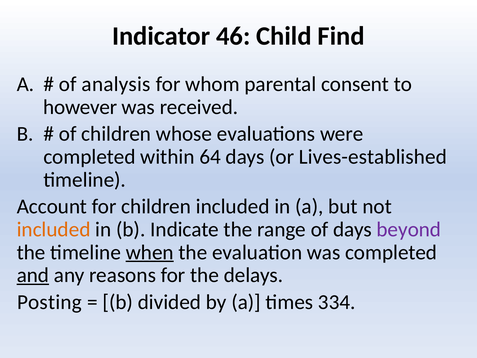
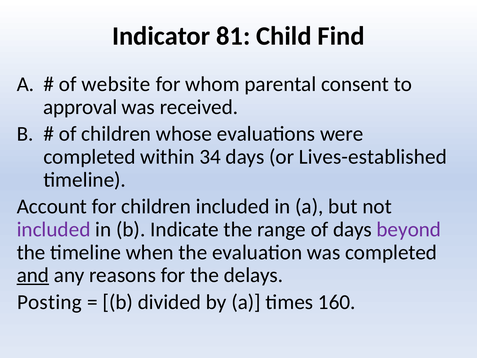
46: 46 -> 81 (233, 36)
analysis: analysis -> website (116, 84)
however: however -> approval (80, 107)
64: 64 -> 34 (210, 157)
included colour: orange -> purple (54, 229)
when underline: present -> none (150, 252)
334: 334 -> 160 (337, 302)
